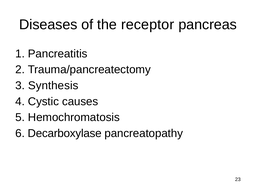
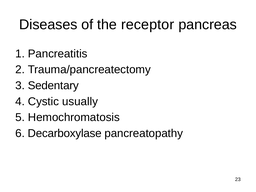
Synthesis: Synthesis -> Sedentary (53, 86)
causes: causes -> usually (80, 102)
